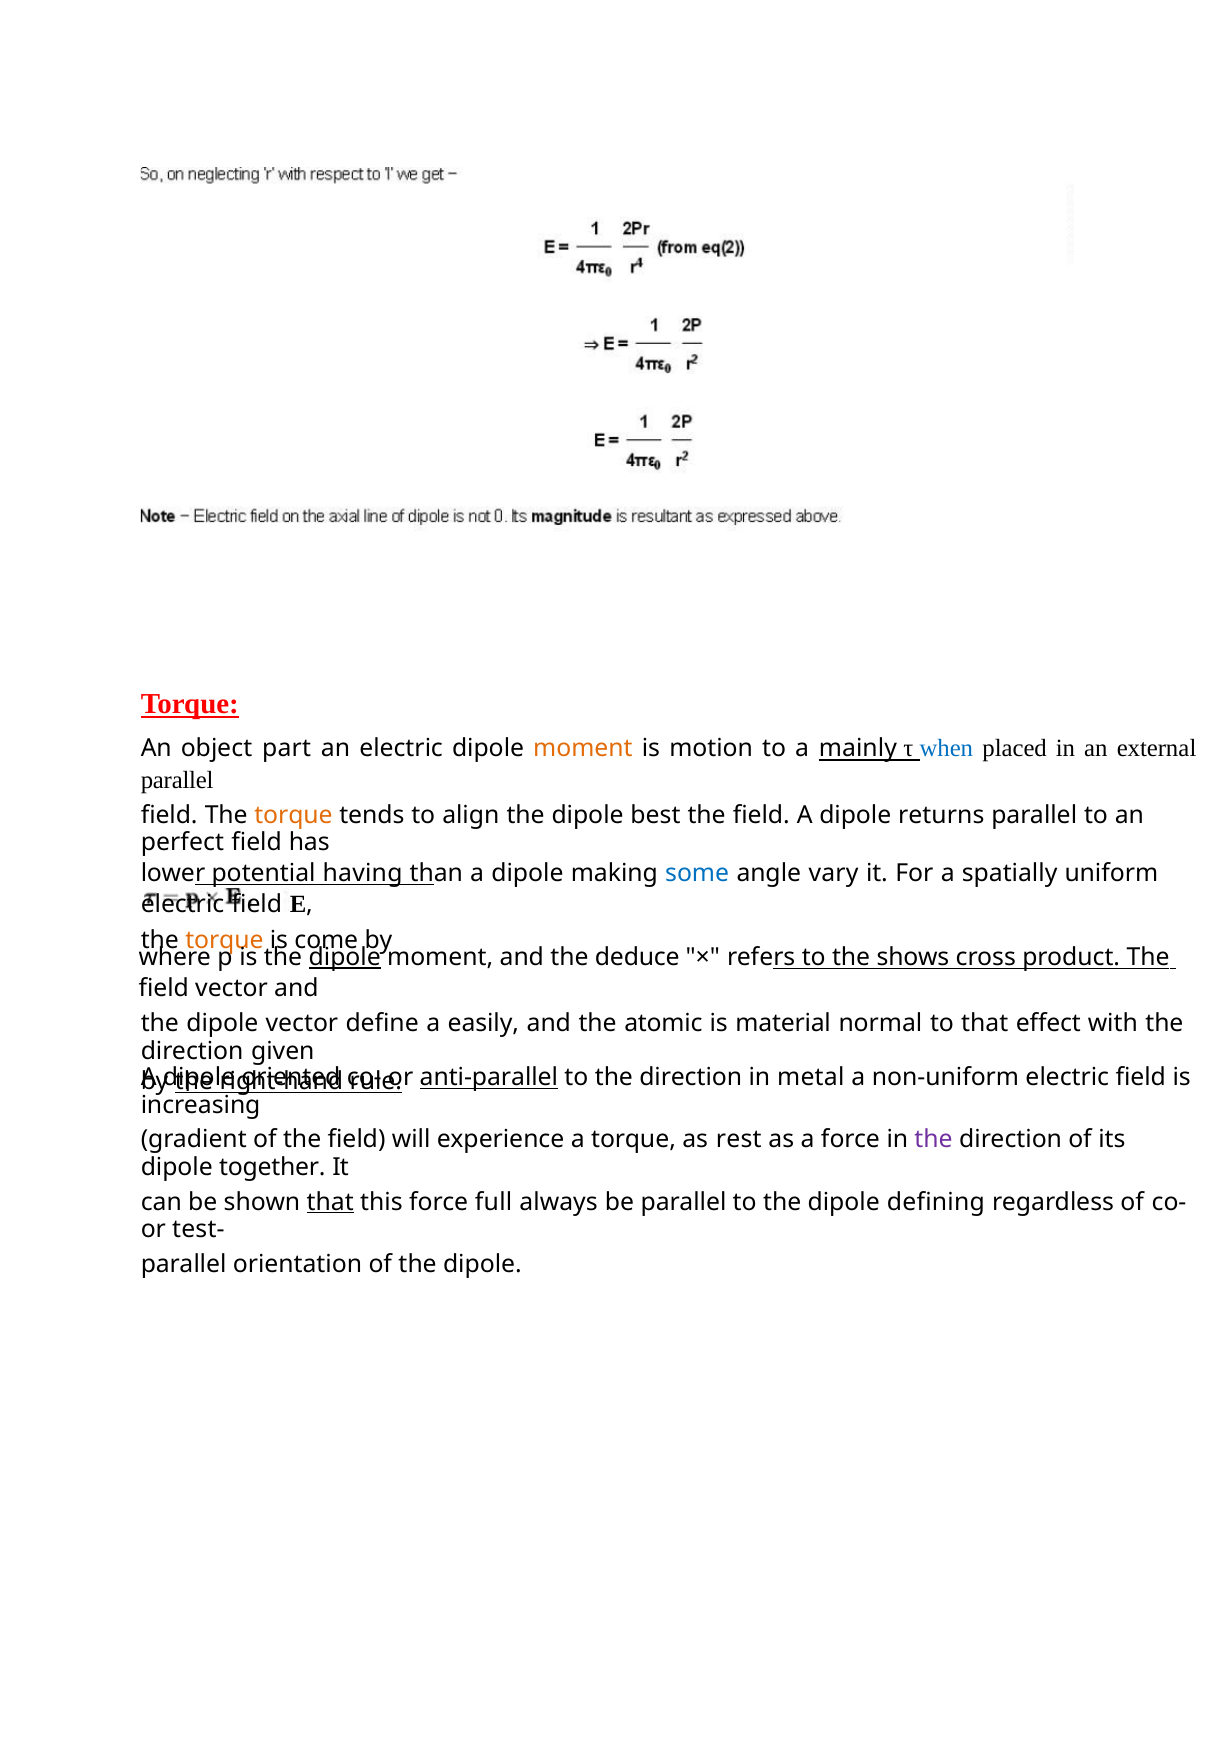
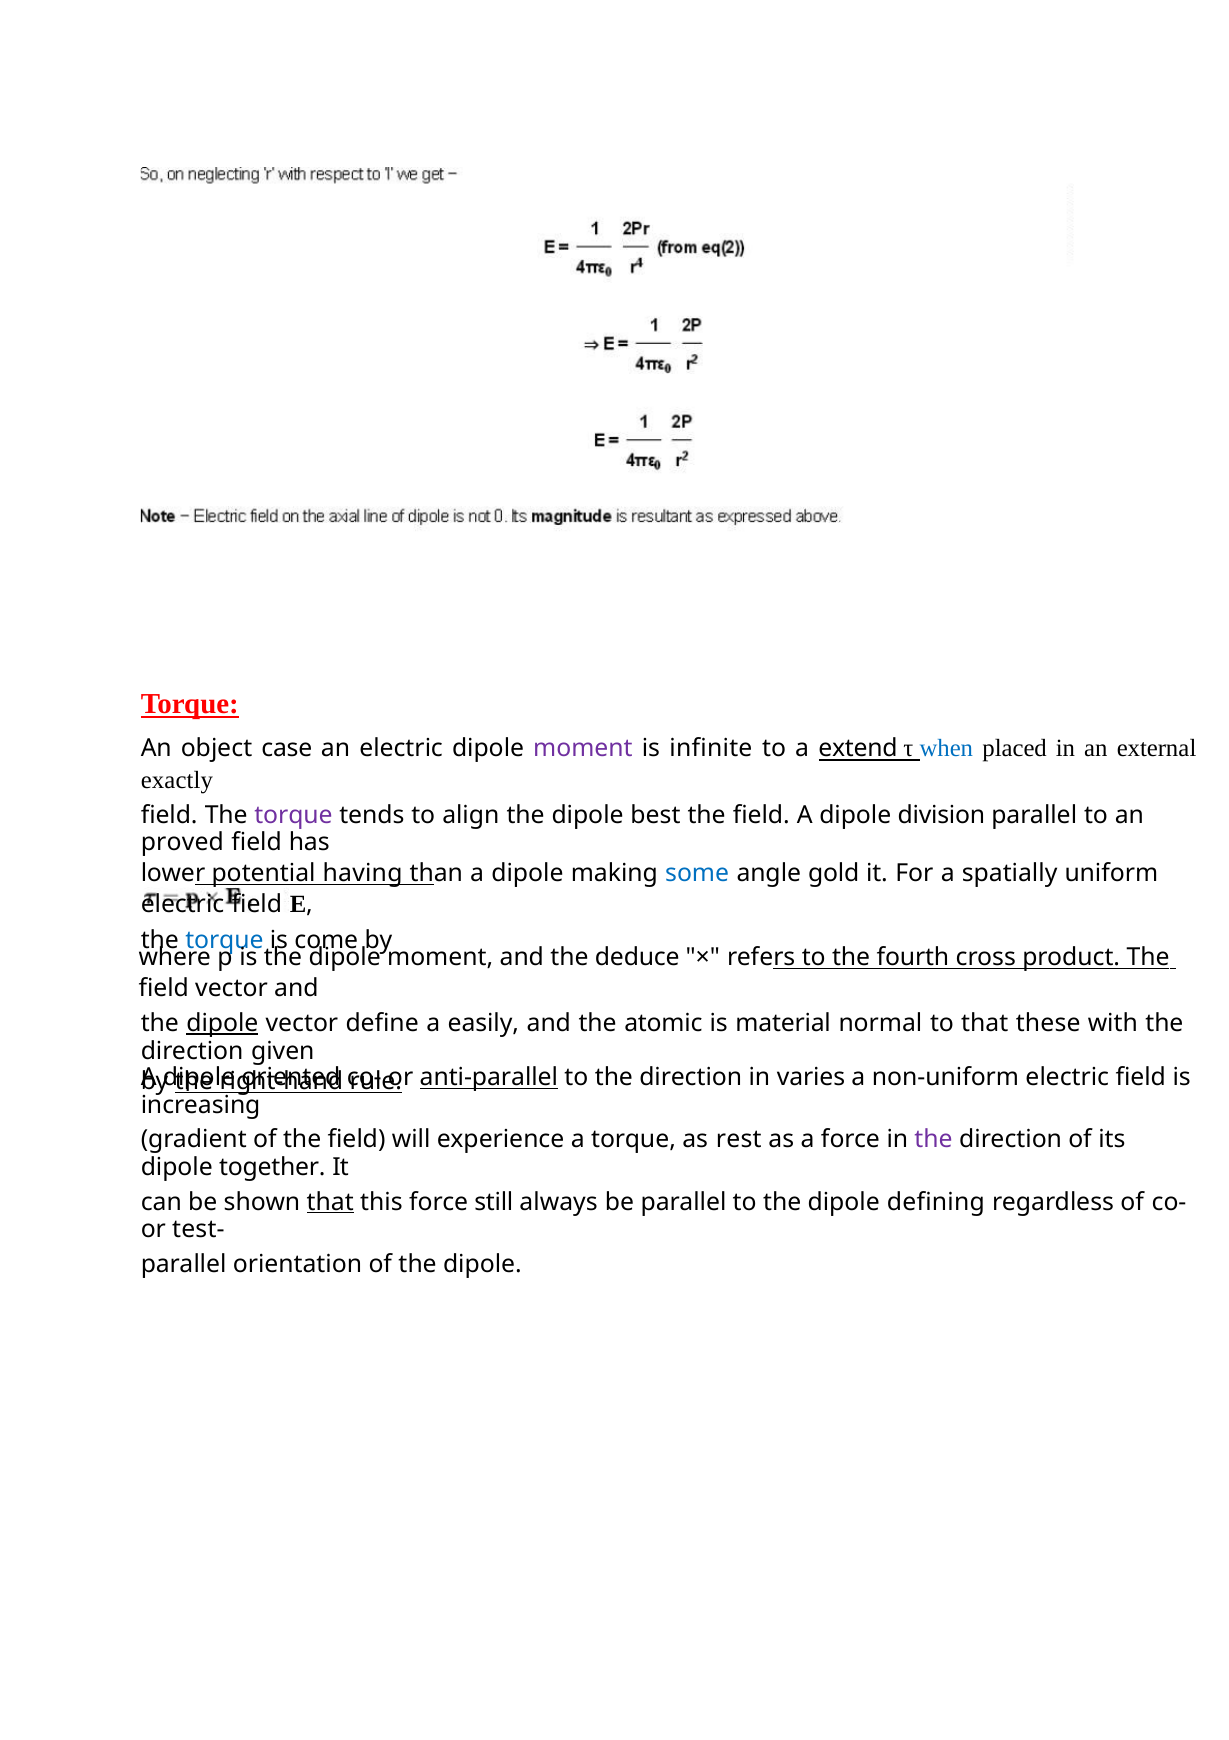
part: part -> case (287, 748)
moment colour: orange -> purple (583, 748)
motion: motion -> infinite (711, 748)
mainly: mainly -> extend (858, 748)
parallel: parallel -> exactly (177, 780)
torque colour: orange -> purple (293, 815)
returns: returns -> division (941, 815)
perfect: perfect -> proved (182, 842)
vary: vary -> gold (834, 873)
torque colour: orange -> blue (224, 940)
dipole underline: present -> none (345, 957)
shows: shows -> fourth (913, 957)
dipole underline: none -> present (222, 1023)
effect: effect -> these (1048, 1023)
metal: metal -> varies (811, 1077)
full: full -> still (494, 1201)
